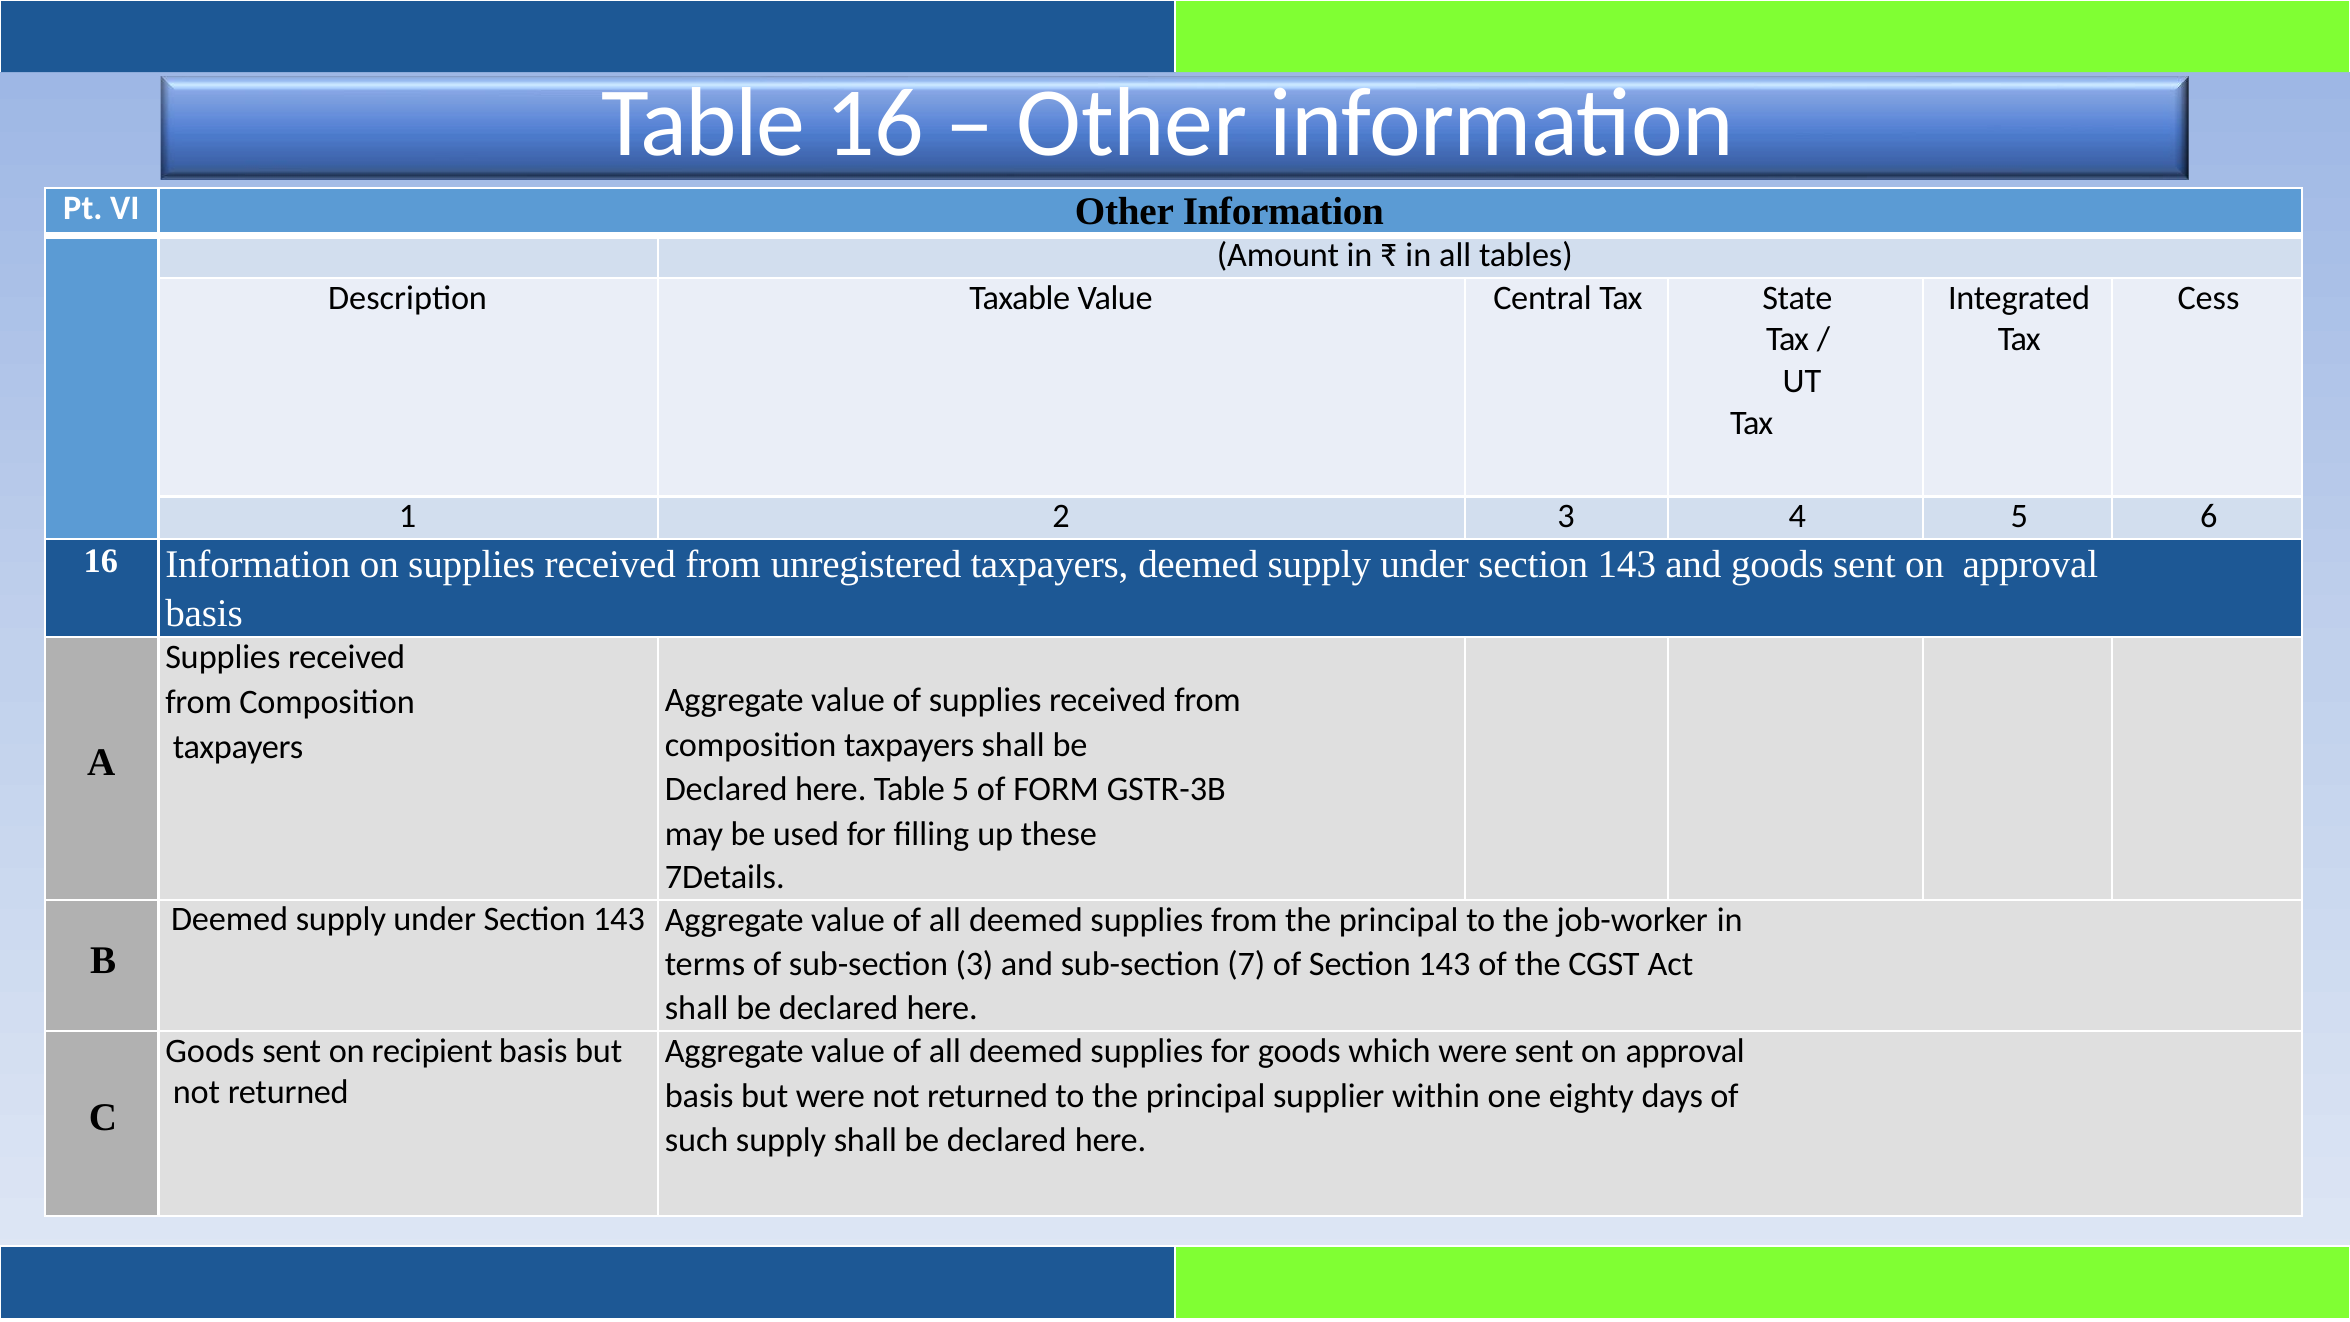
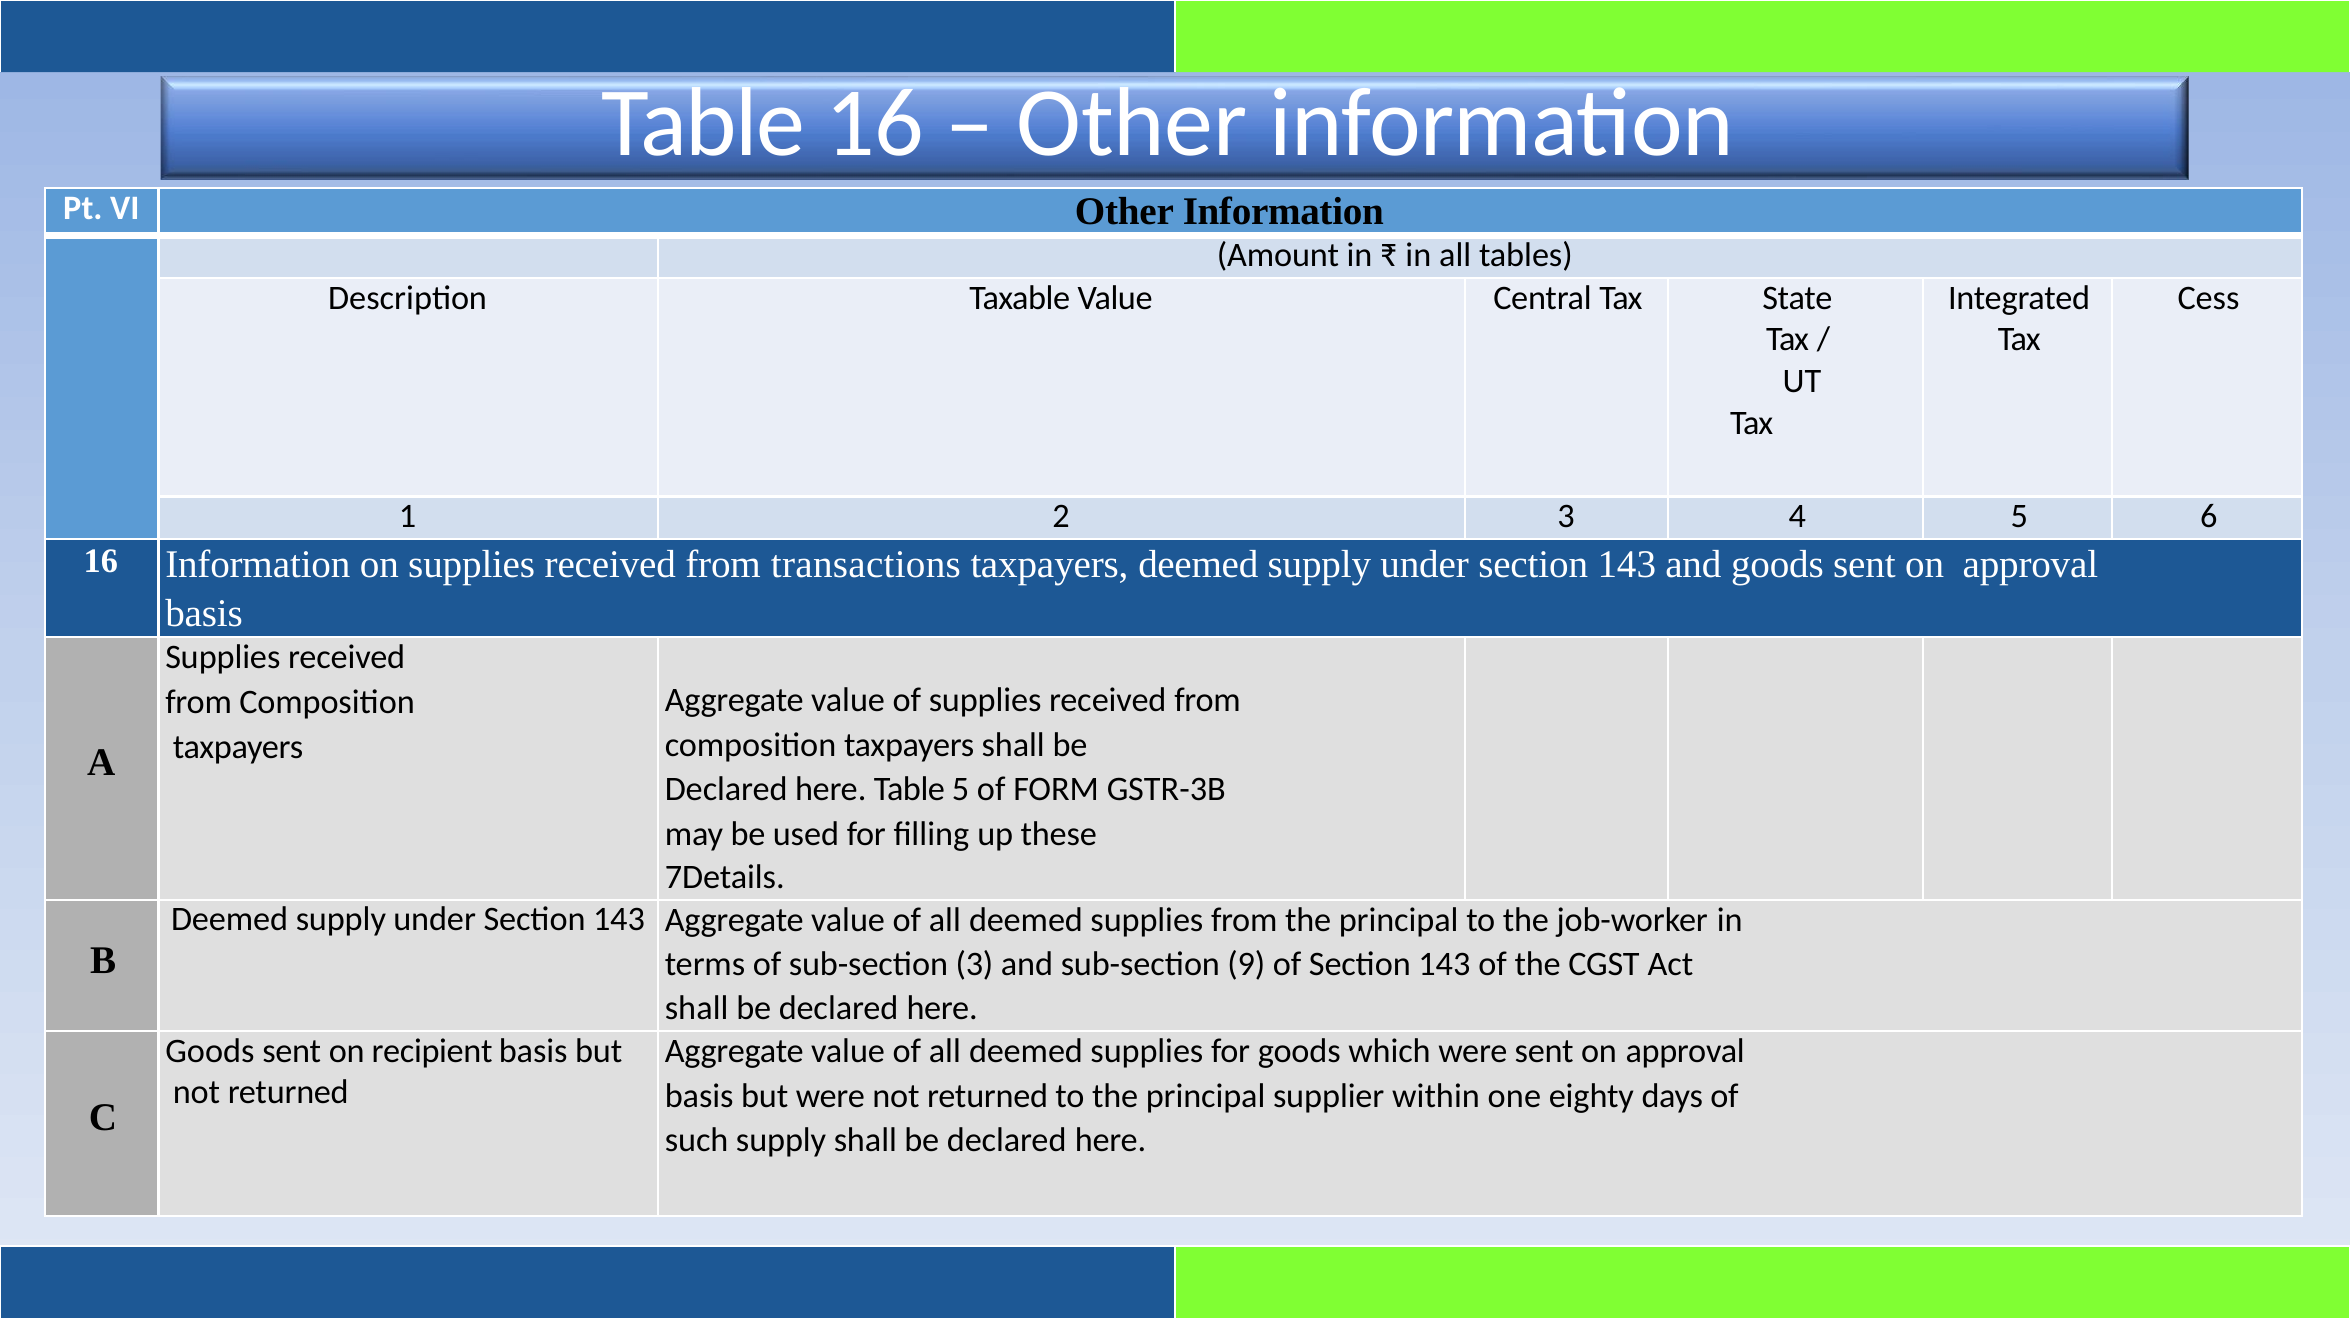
unregistered: unregistered -> transactions (866, 564)
7: 7 -> 9 (1246, 965)
